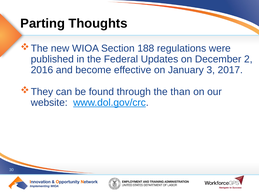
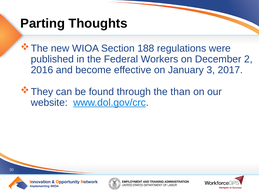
Updates: Updates -> Workers (159, 59)
